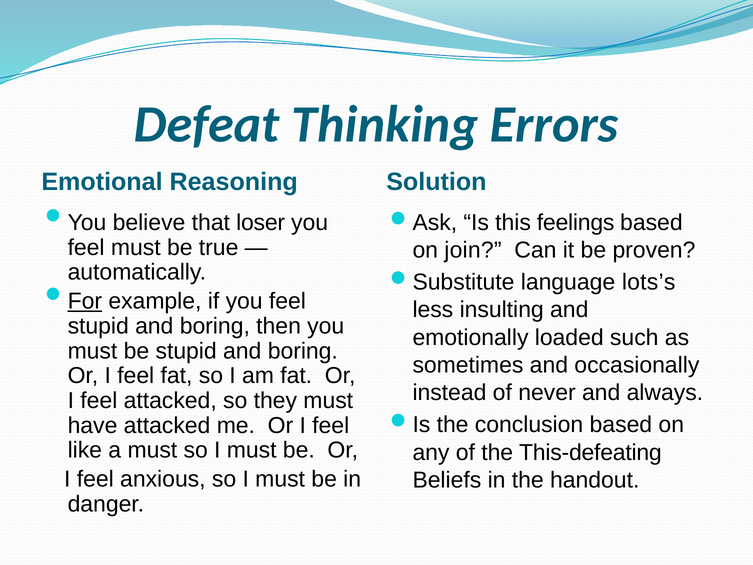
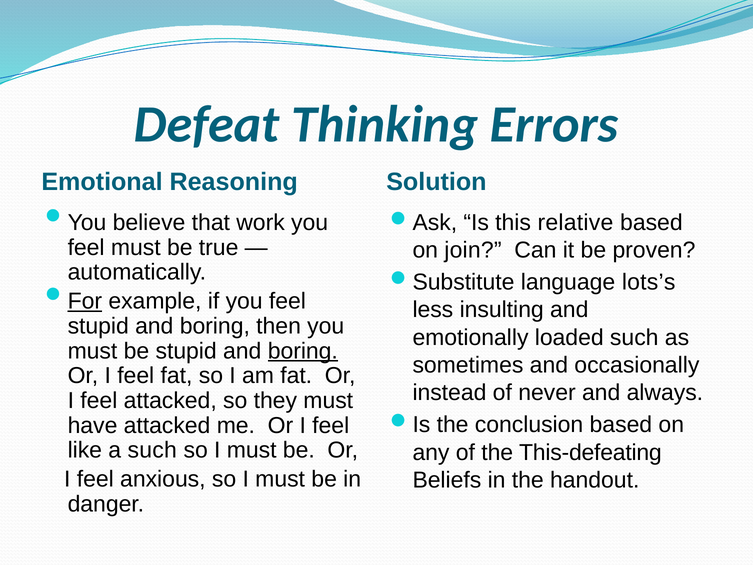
loser: loser -> work (261, 222)
feelings: feelings -> relative (575, 222)
boring underline: none -> present (303, 351)
a must: must -> such (152, 450)
